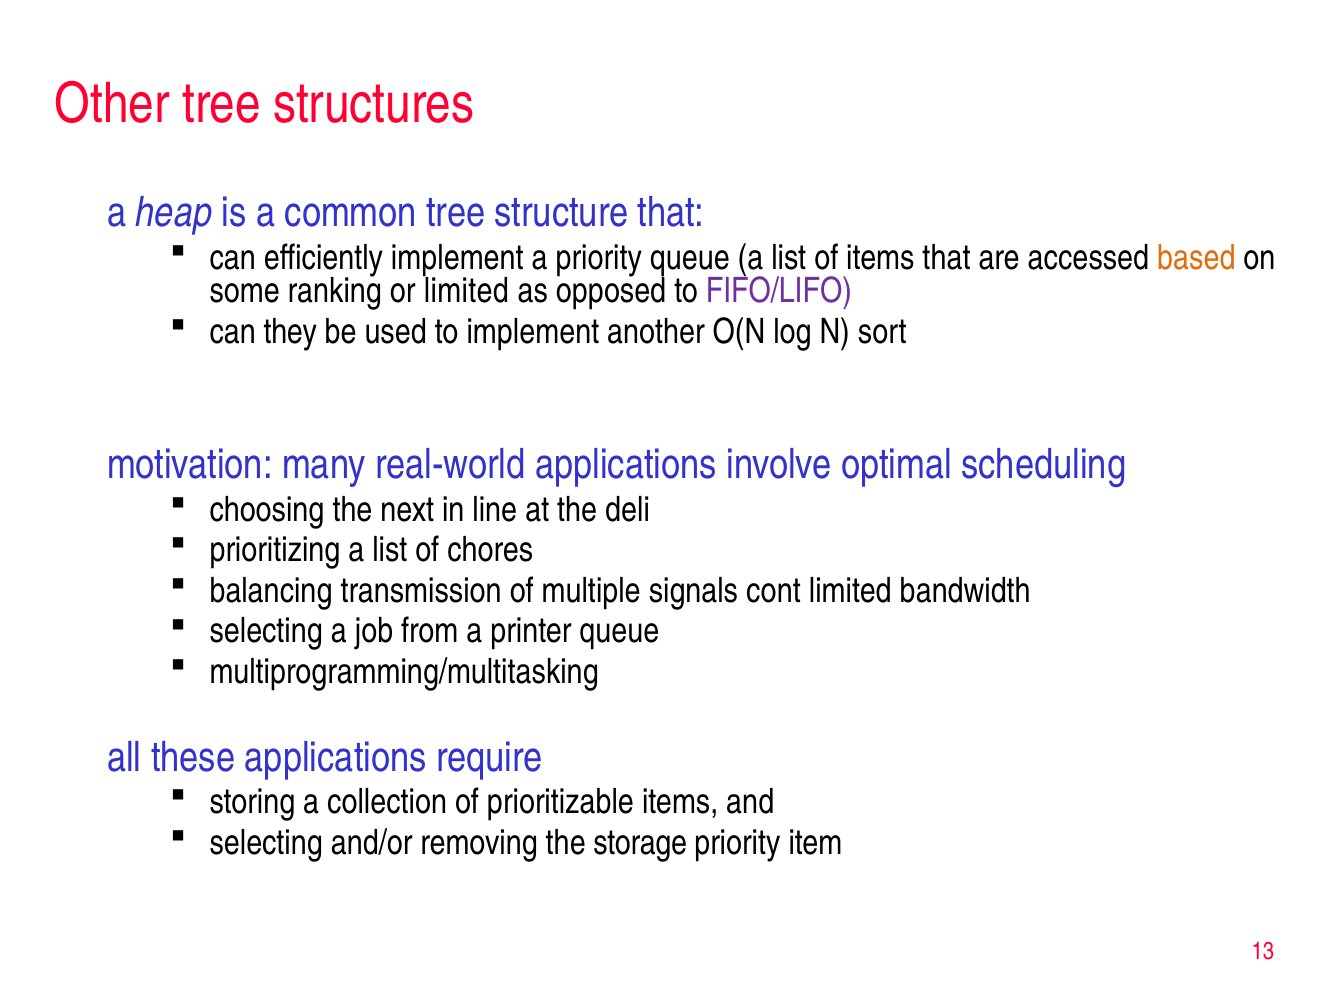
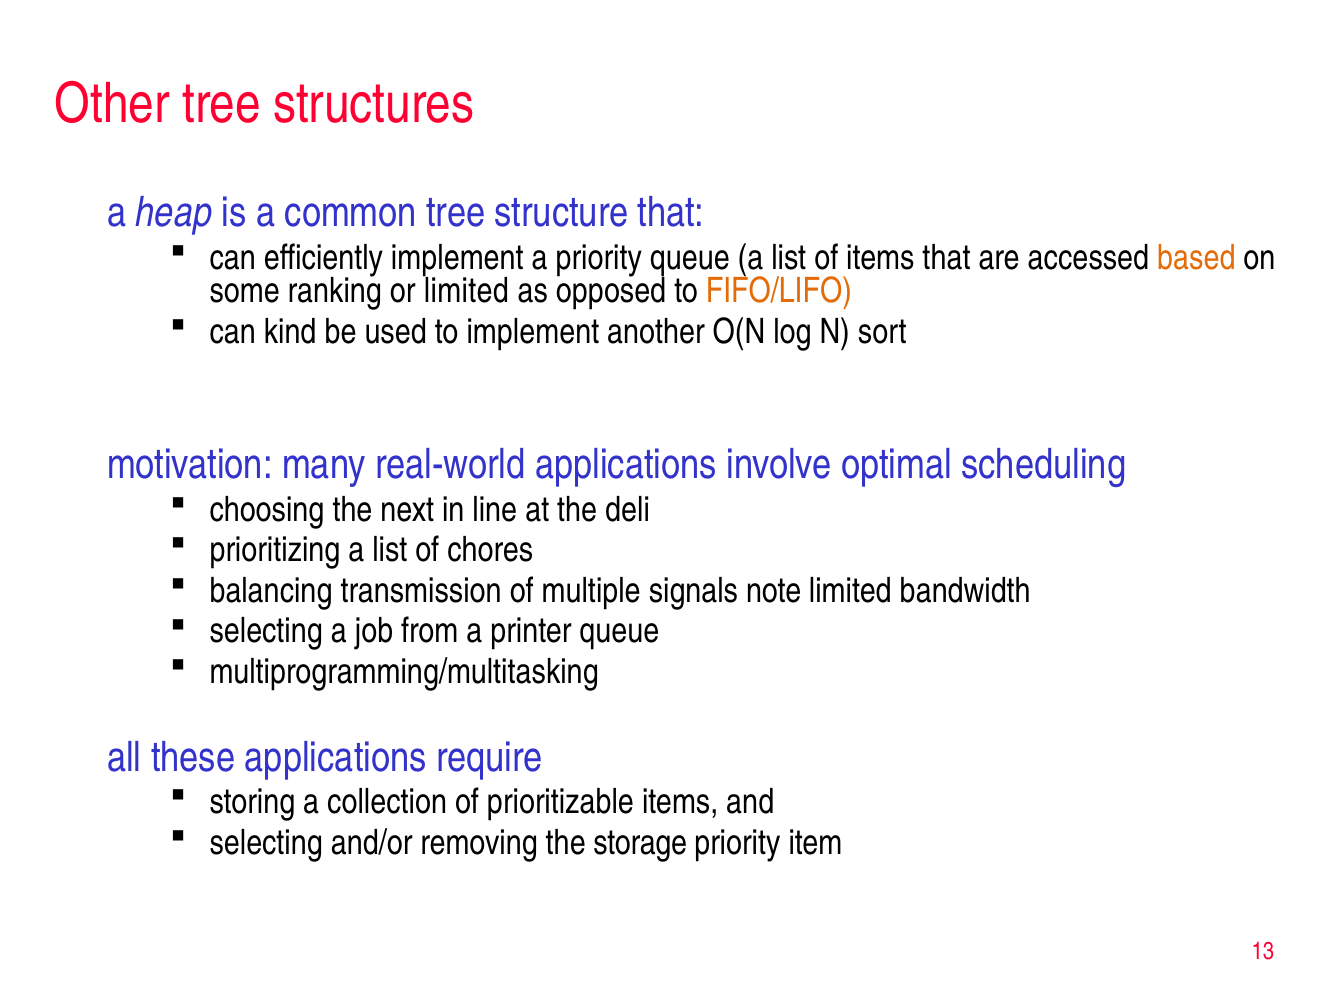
FIFO/LIFO colour: purple -> orange (779, 291)
they: they -> kind (290, 332)
cont: cont -> note (774, 591)
